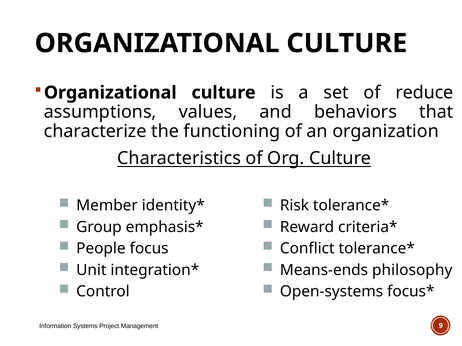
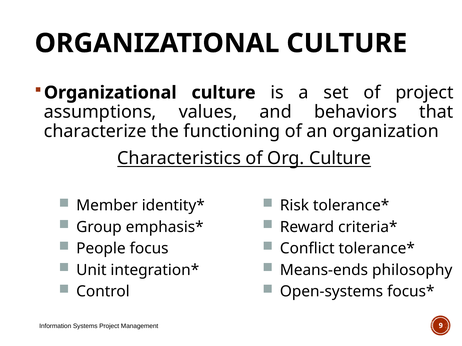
of reduce: reduce -> project (424, 93)
